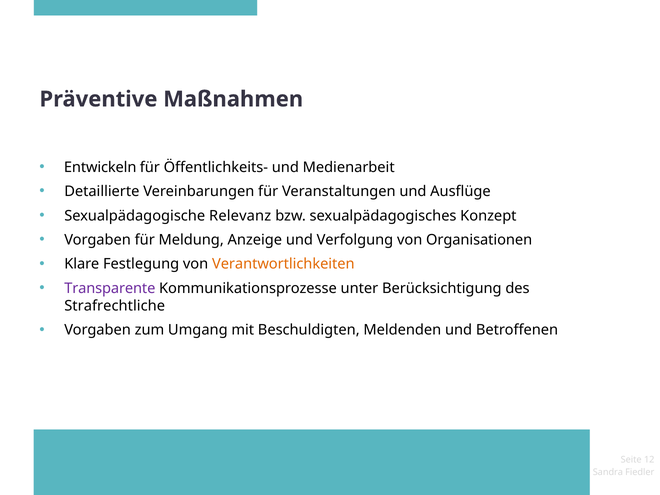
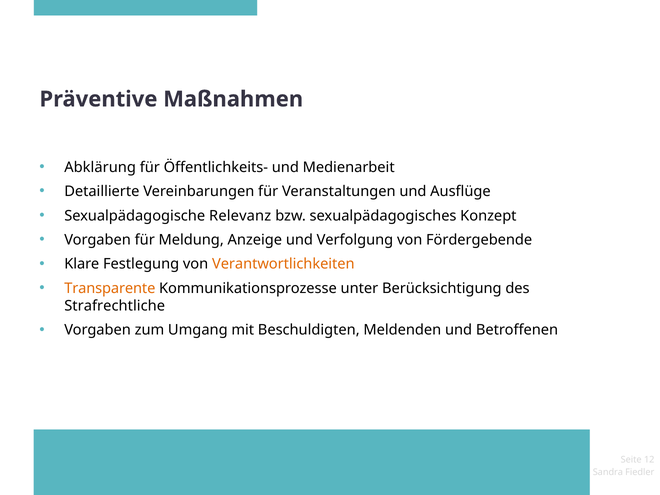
Entwickeln: Entwickeln -> Abklärung (100, 167)
Organisationen: Organisationen -> Fördergebende (479, 240)
Transparente colour: purple -> orange (110, 288)
